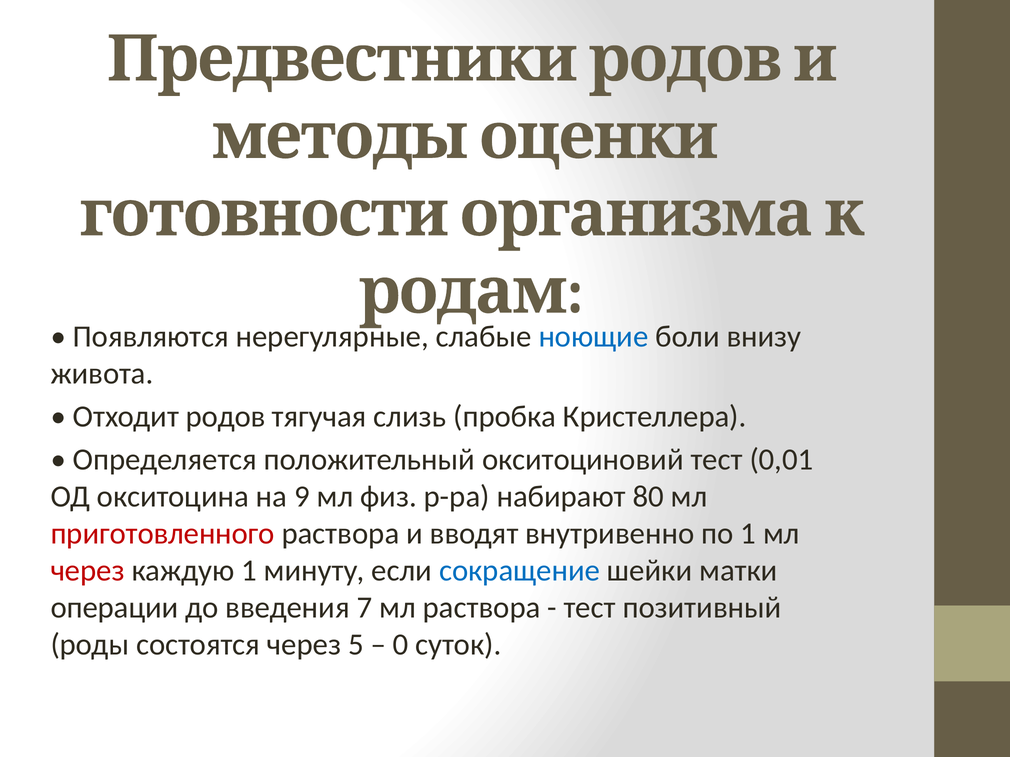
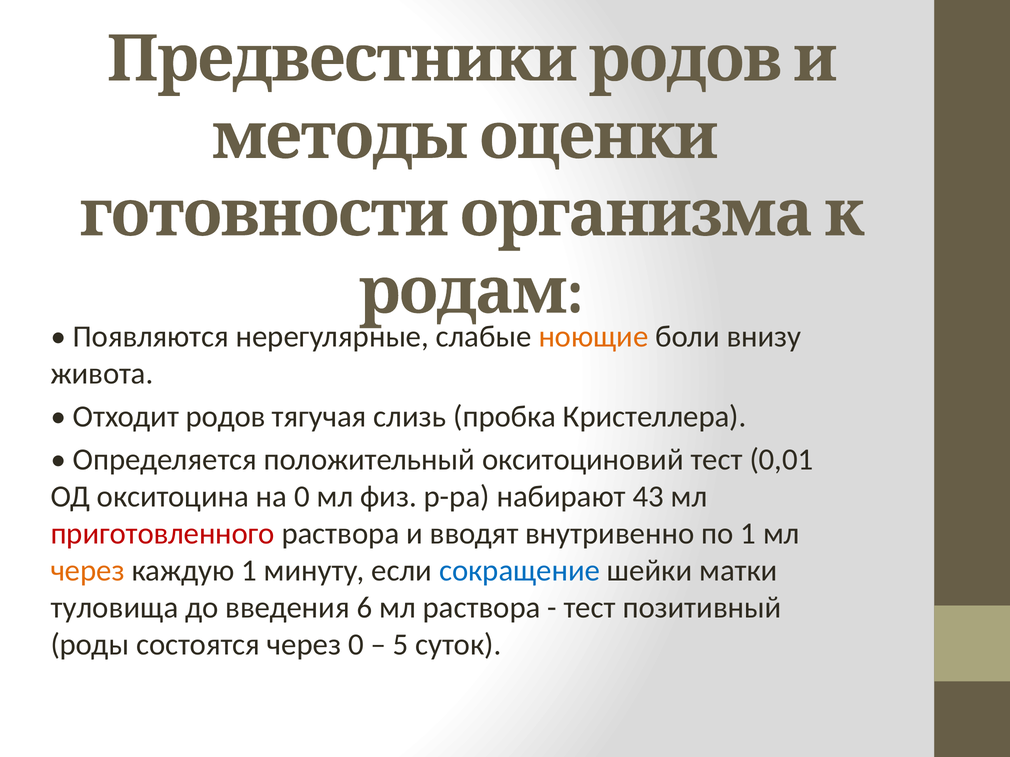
ноющие colour: blue -> orange (593, 337)
на 9: 9 -> 0 (302, 497)
80: 80 -> 43 (648, 497)
через colour: red -> orange (88, 571)
операции: операции -> туловища (114, 608)
7: 7 -> 6 (364, 608)
через 5: 5 -> 0 (356, 645)
0: 0 -> 5 (401, 645)
